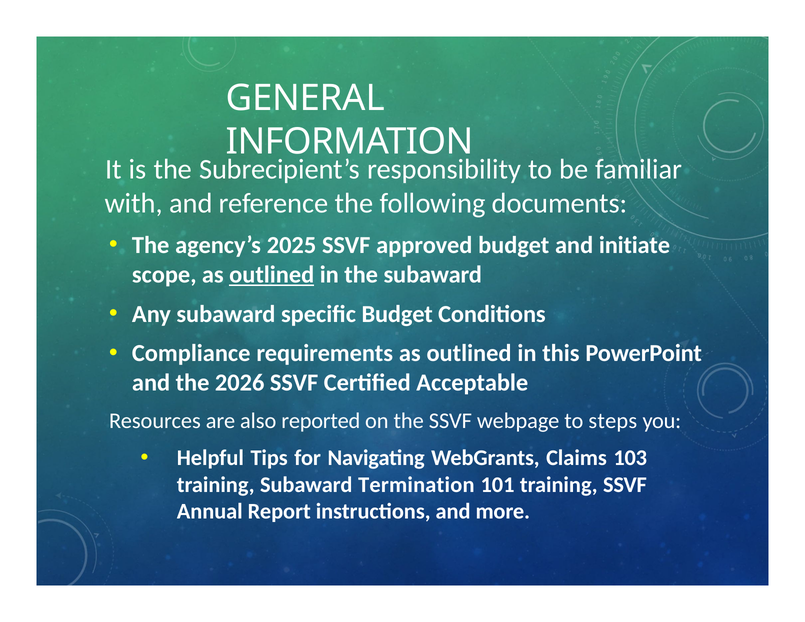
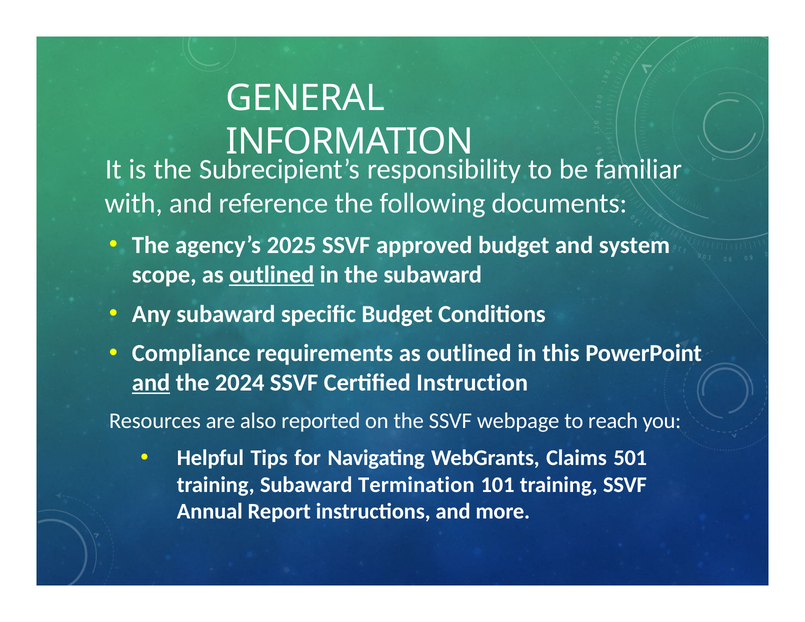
initiate: initiate -> system (634, 245)
and underline: none -> present (151, 383)
2026: 2026 -> 2024 (240, 383)
Acceptable: Acceptable -> Instruction (472, 383)
steps: steps -> reach (613, 421)
103: 103 -> 501 (630, 458)
